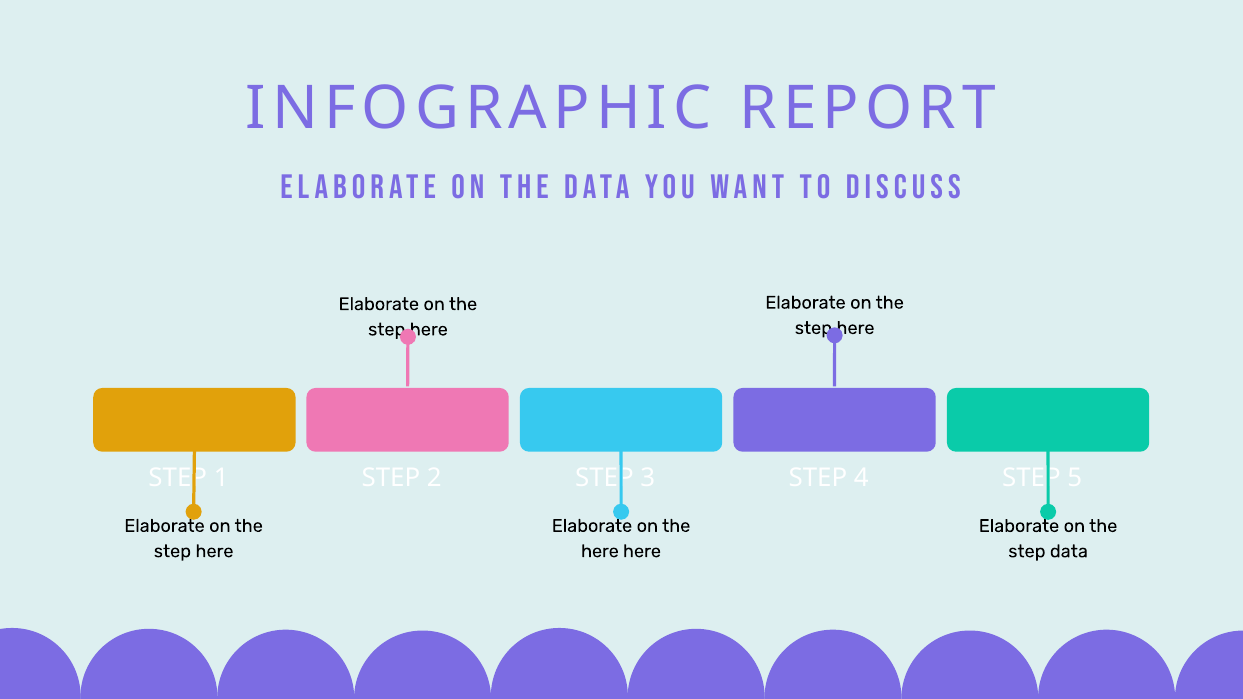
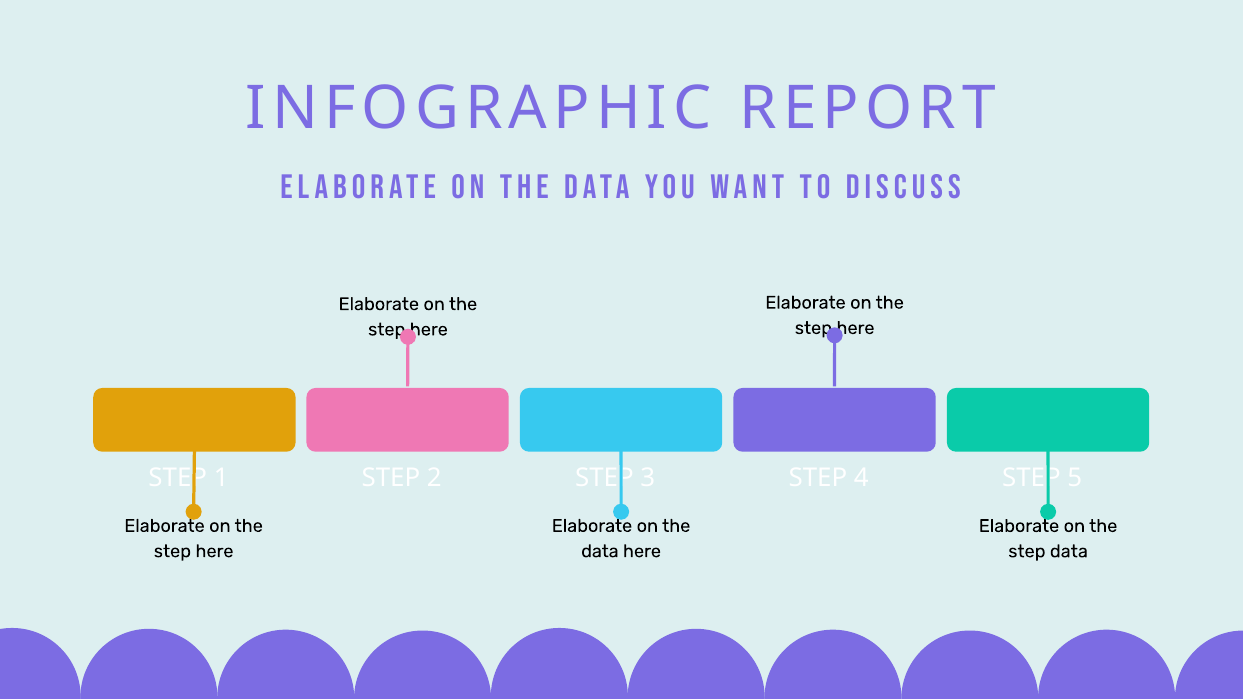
here: here -> data (600, 551)
